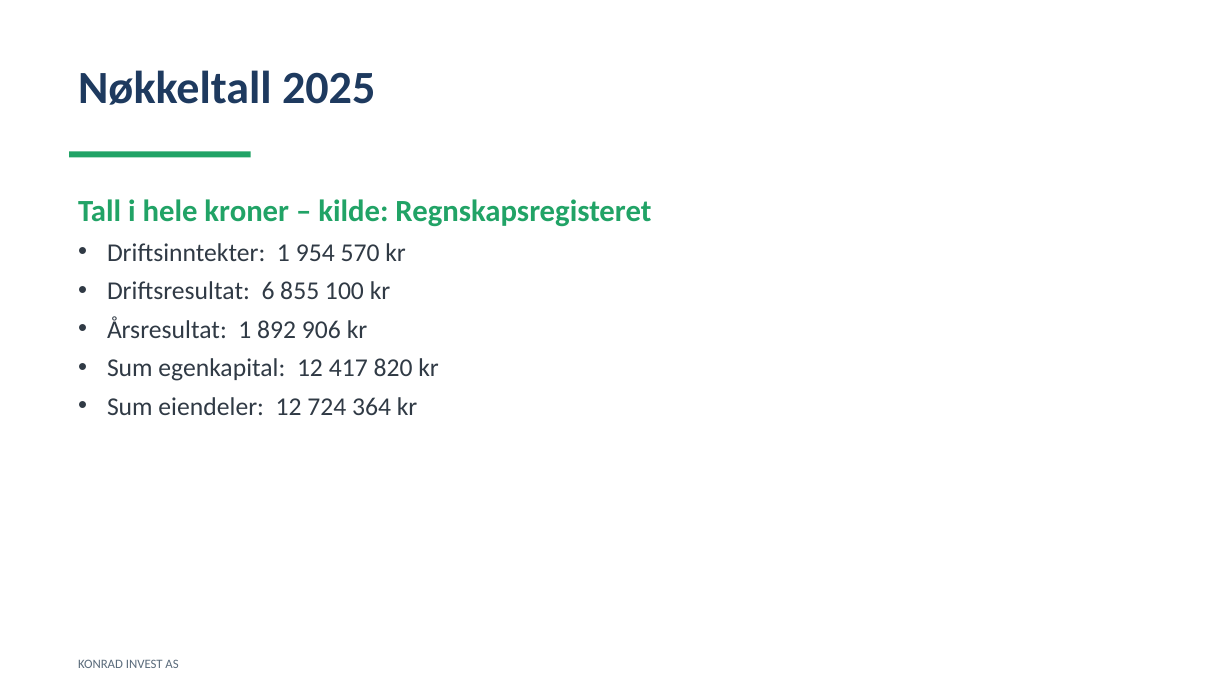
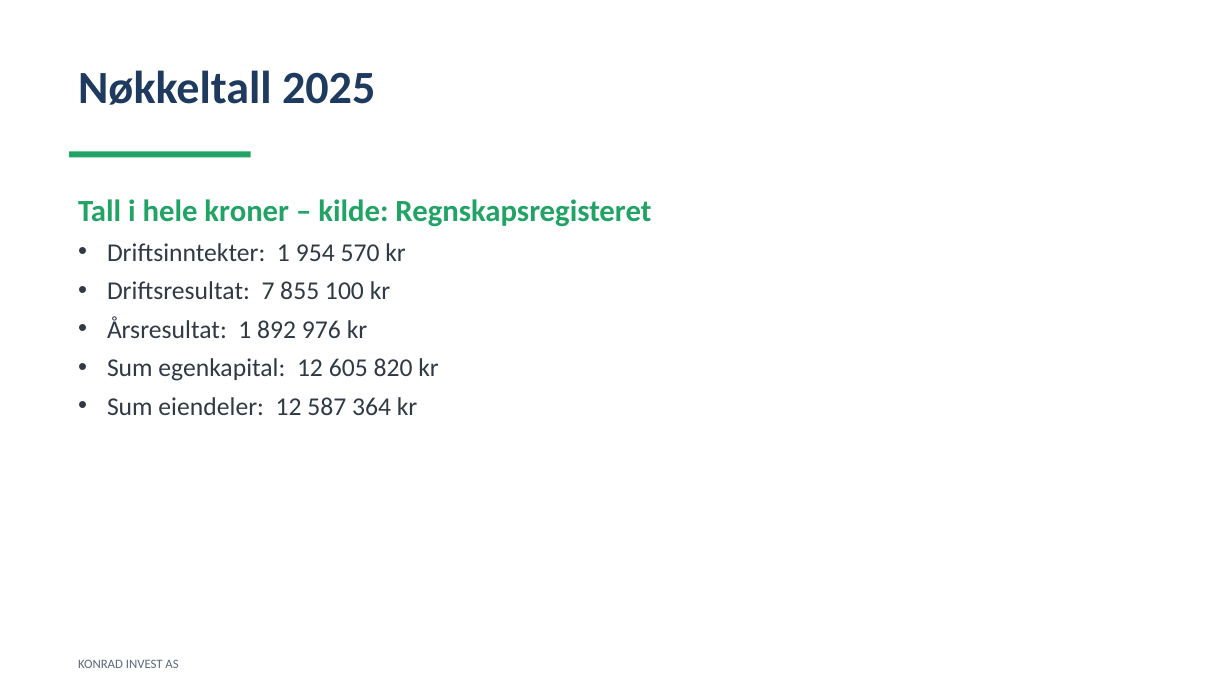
6: 6 -> 7 (268, 291)
906: 906 -> 976 (321, 330)
417: 417 -> 605 (348, 368)
724: 724 -> 587 (327, 406)
